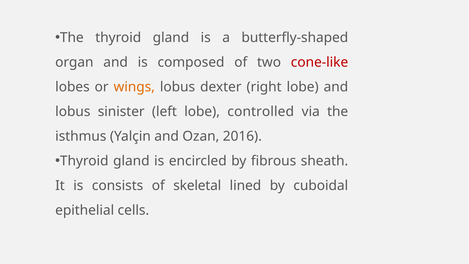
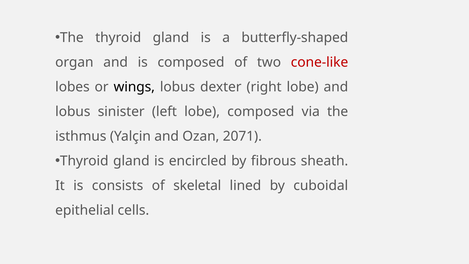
wings colour: orange -> black (134, 87)
lobe controlled: controlled -> composed (261, 112)
2016: 2016 -> 2071 (242, 136)
